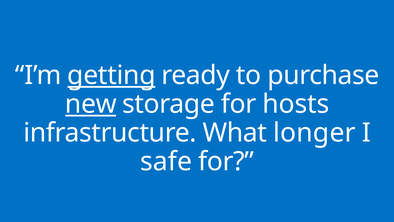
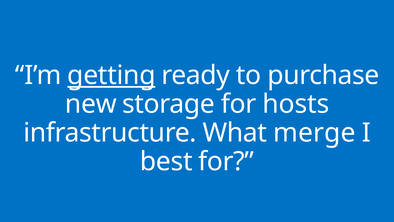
new underline: present -> none (91, 104)
longer: longer -> merge (314, 133)
safe: safe -> best (166, 161)
